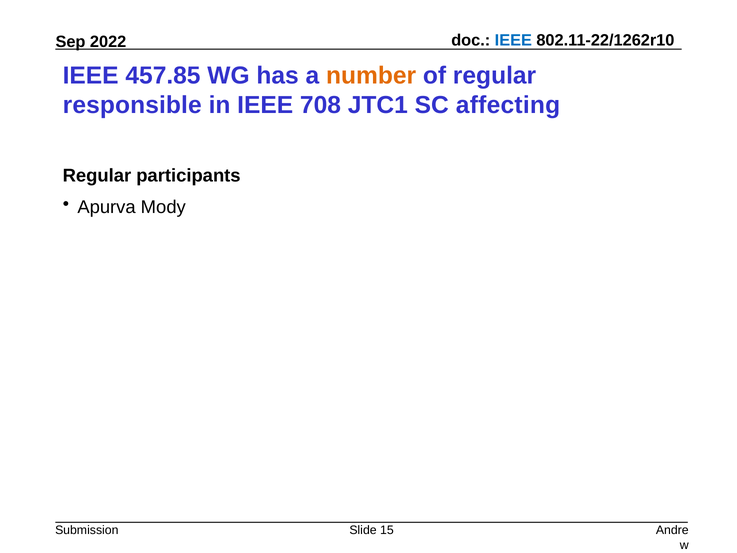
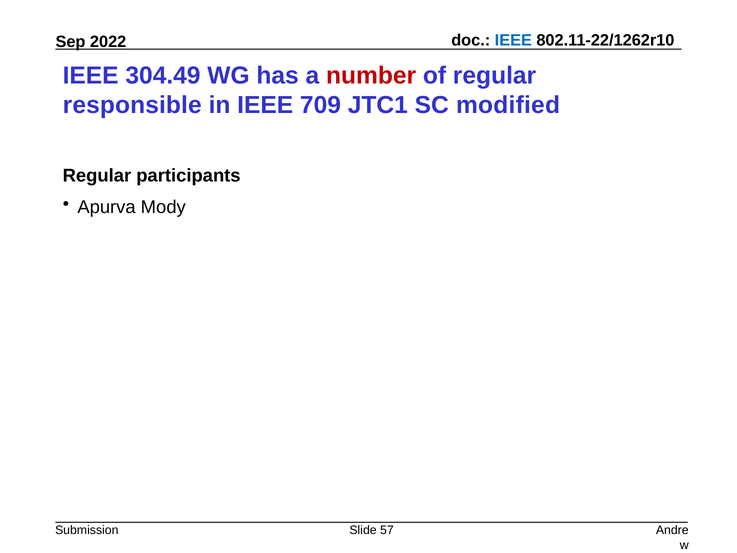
457.85: 457.85 -> 304.49 (163, 75)
number colour: orange -> red (371, 75)
708: 708 -> 709 (320, 105)
affecting: affecting -> modified (508, 105)
15: 15 -> 57 (387, 530)
